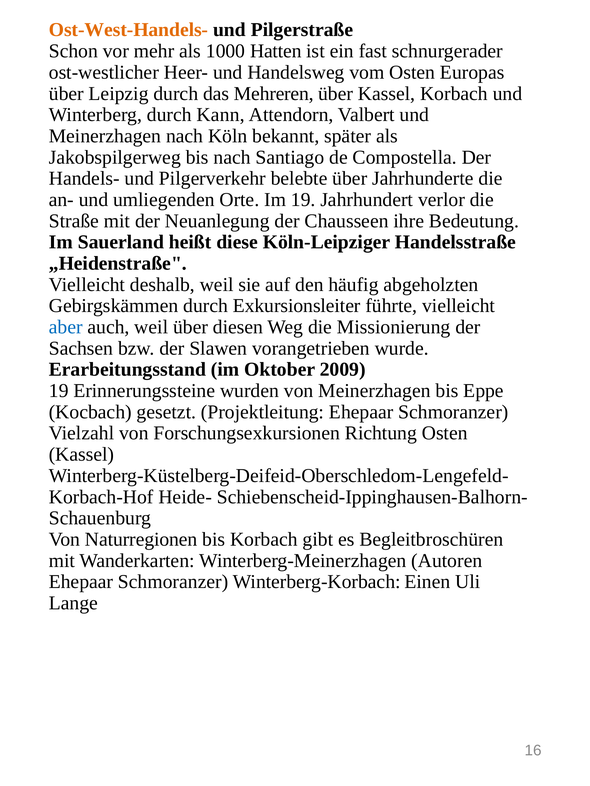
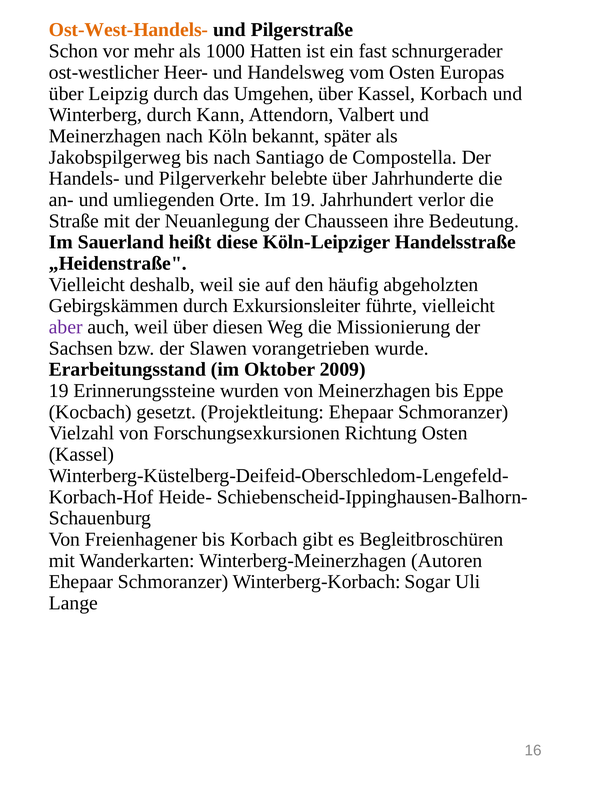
Mehreren: Mehreren -> Umgehen (274, 94)
aber colour: blue -> purple (66, 327)
Naturregionen: Naturregionen -> Freienhagener (141, 540)
Einen: Einen -> Sogar (427, 582)
